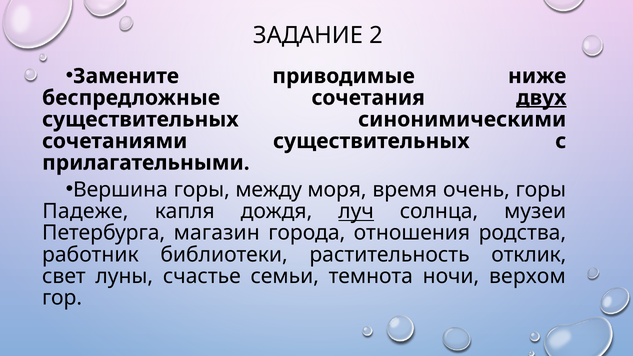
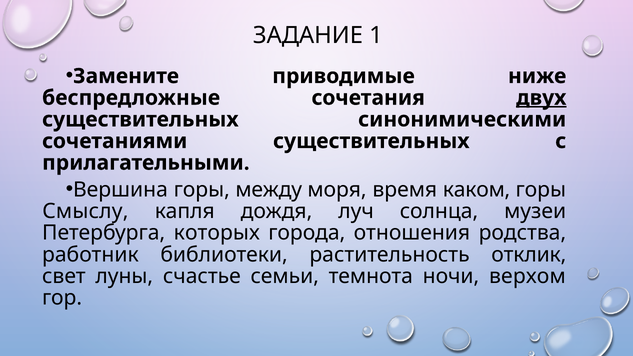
2: 2 -> 1 (376, 36)
очень: очень -> каком (477, 190)
Падеже: Падеже -> Смыслу (85, 211)
луч underline: present -> none (356, 211)
магазин: магазин -> которых (217, 233)
